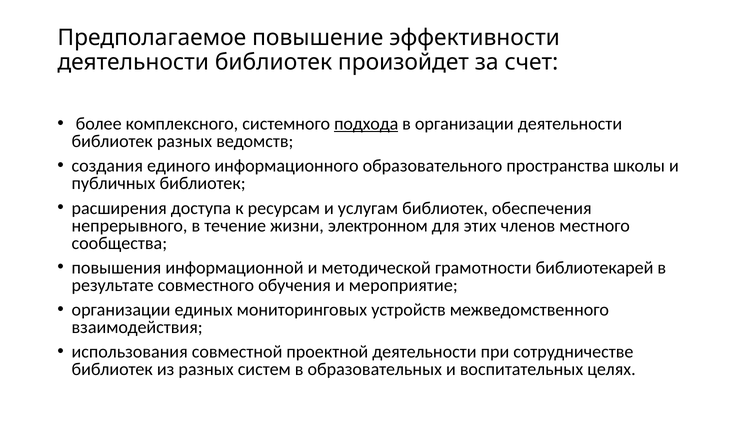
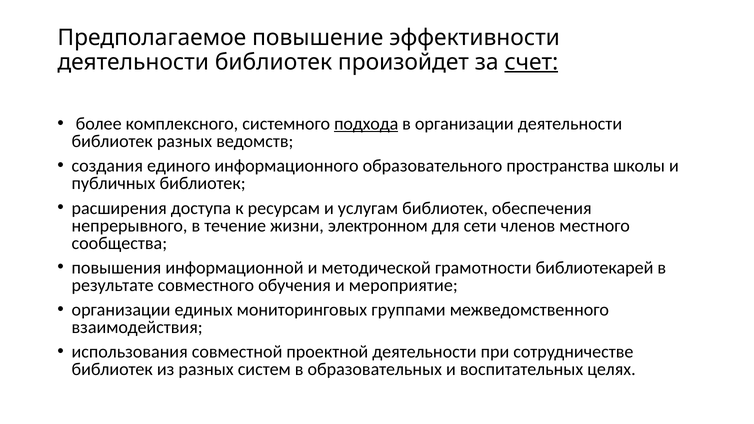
счет underline: none -> present (531, 62)
этих: этих -> сети (480, 226)
устройств: устройств -> группами (408, 310)
